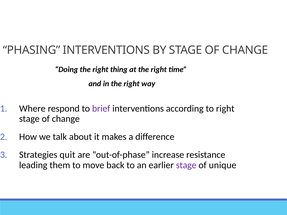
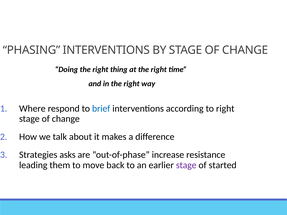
brief colour: purple -> blue (101, 109)
quit: quit -> asks (68, 155)
unique: unique -> started (223, 165)
